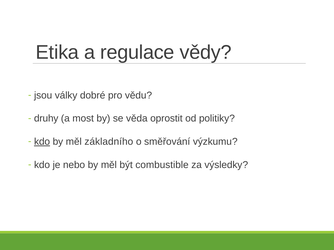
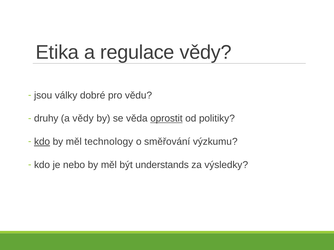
a most: most -> vědy (83, 119)
oprostit underline: none -> present (166, 119)
základního: základního -> technology (109, 142)
combustible: combustible -> understands (162, 165)
